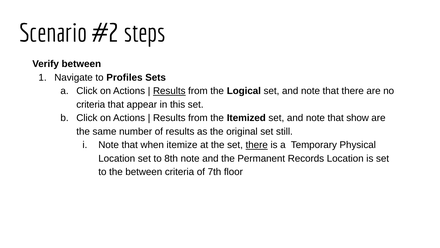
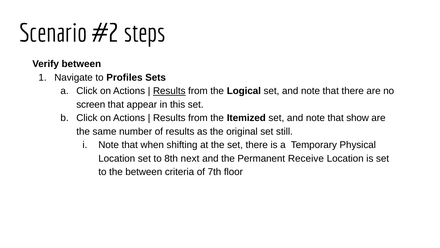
criteria: criteria -> screen (91, 104)
itemize: itemize -> shifting (182, 145)
there underline: present -> none (257, 145)
8th note: note -> next (190, 158)
Records: Records -> Receive (306, 158)
